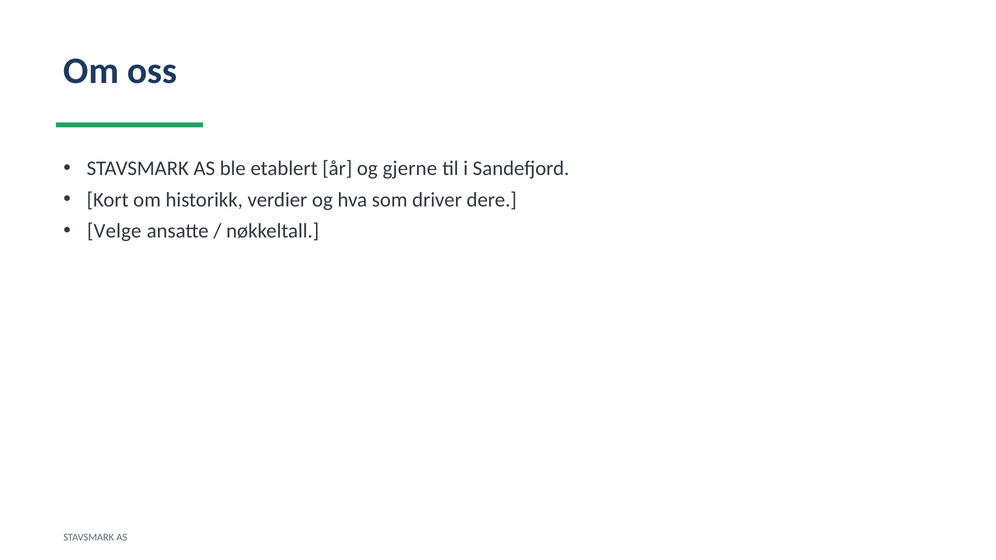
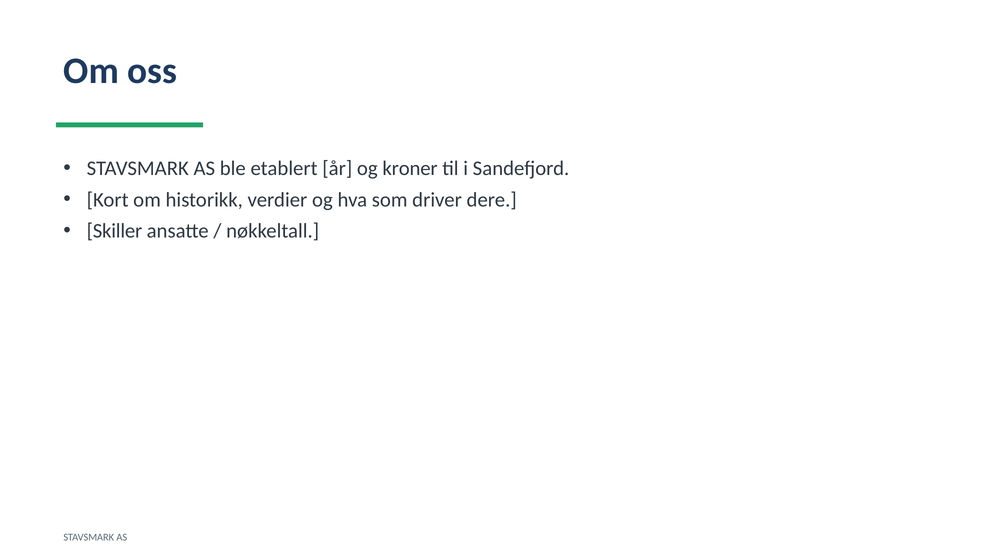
gjerne: gjerne -> kroner (410, 169)
Velge: Velge -> Skiller (114, 231)
